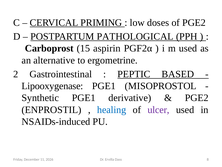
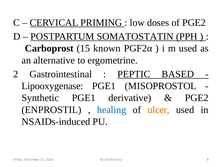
PATHOLOGICAL: PATHOLOGICAL -> SOMATOSTATIN (135, 36)
aspirin: aspirin -> known (107, 48)
ulcer colour: purple -> orange (159, 109)
